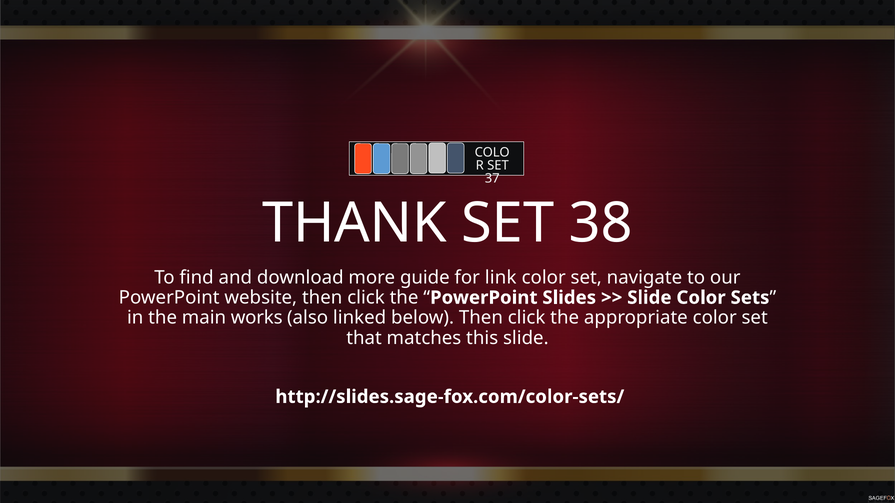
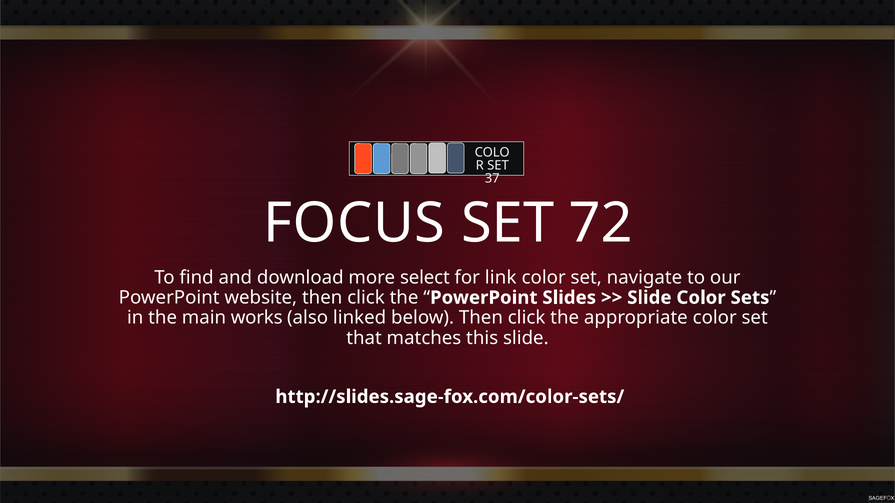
THANK: THANK -> FOCUS (354, 224)
38: 38 -> 72 (601, 224)
guide: guide -> select (425, 278)
